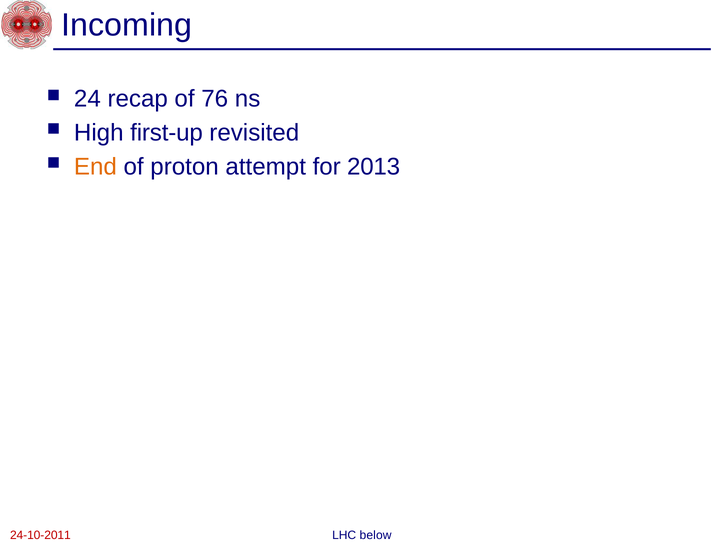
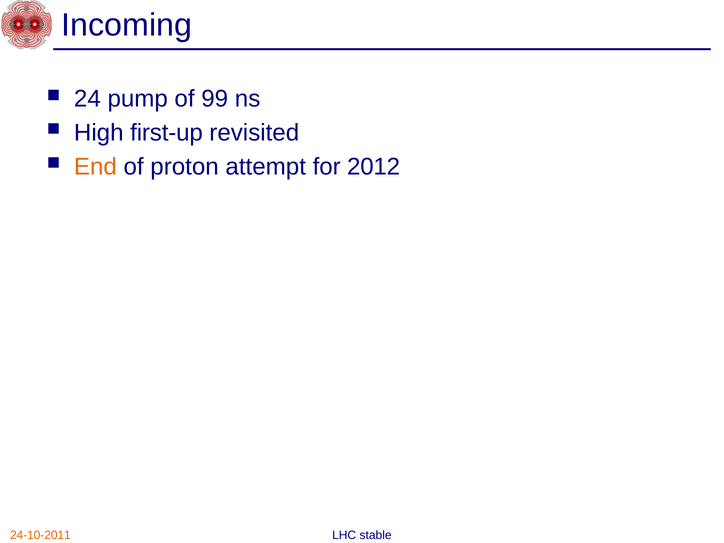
recap: recap -> pump (138, 99)
76: 76 -> 99 (215, 99)
2013: 2013 -> 2012 (374, 167)
24-10-2011 colour: red -> orange (40, 535)
below: below -> stable (376, 535)
